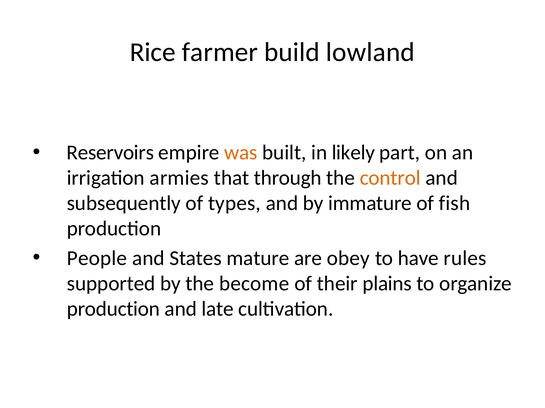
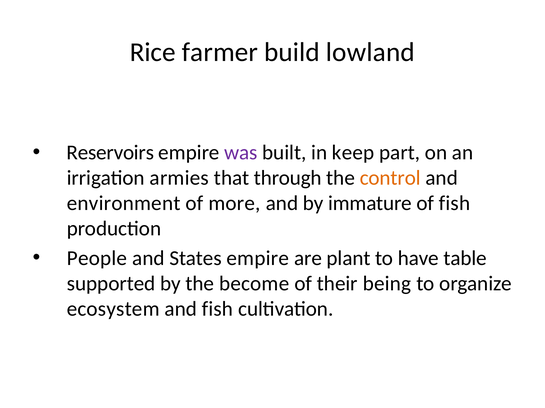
was colour: orange -> purple (241, 153)
likely: likely -> keep (353, 153)
subsequently: subsequently -> environment (124, 204)
types: types -> more (234, 204)
States mature: mature -> empire (258, 259)
obey: obey -> plant (349, 259)
rules: rules -> table (465, 259)
plains: plains -> being (387, 284)
production: production -> ecosystem (113, 309)
and late: late -> fish (217, 309)
